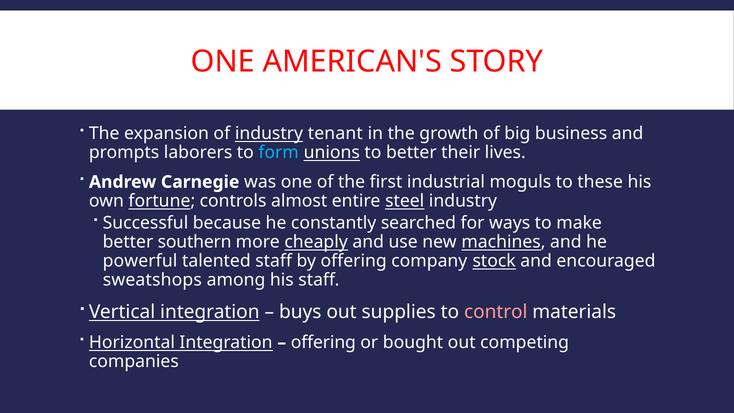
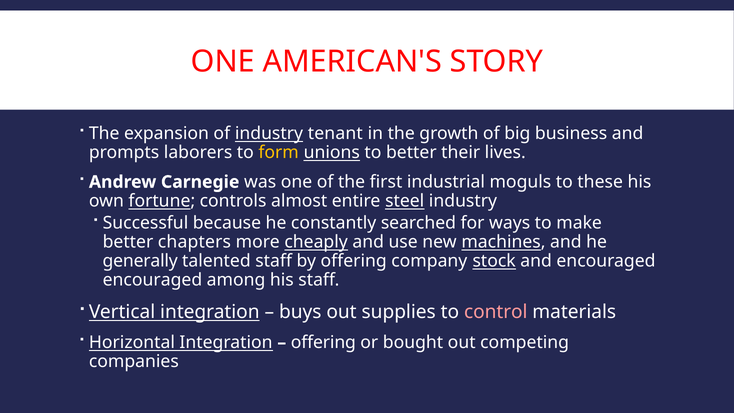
form colour: light blue -> yellow (279, 152)
southern: southern -> chapters (194, 242)
powerful: powerful -> generally (140, 261)
sweatshops: sweatshops -> encouraged (152, 280)
